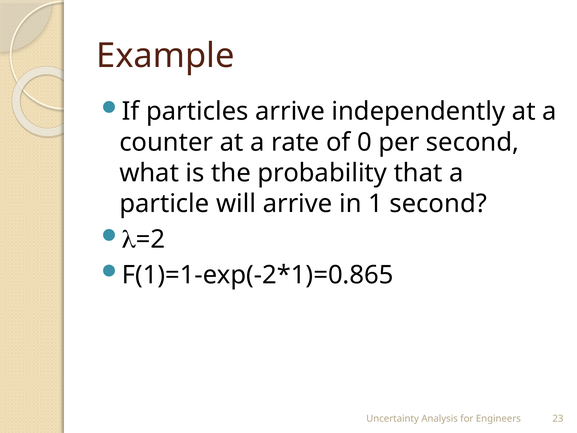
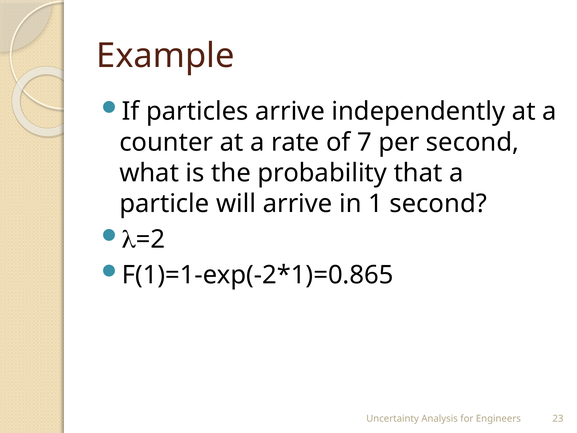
0: 0 -> 7 (364, 142)
